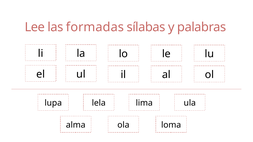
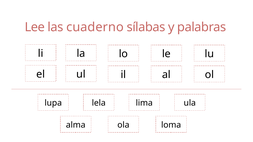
formadas: formadas -> cuaderno (95, 27)
